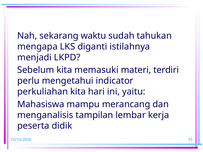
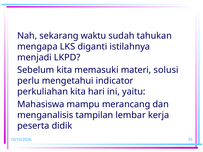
terdiri: terdiri -> solusi (166, 70)
